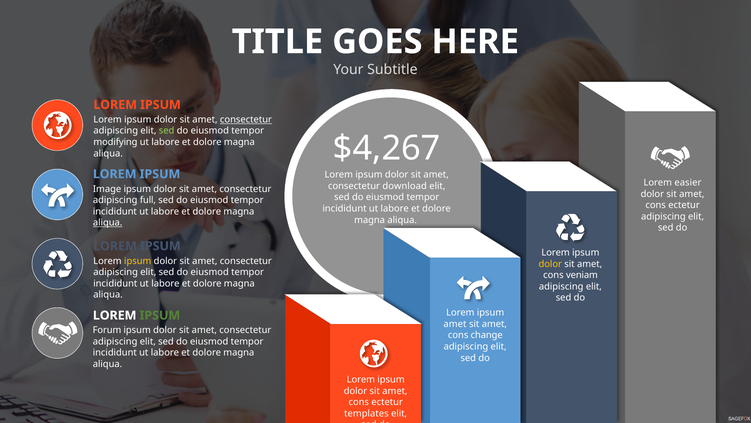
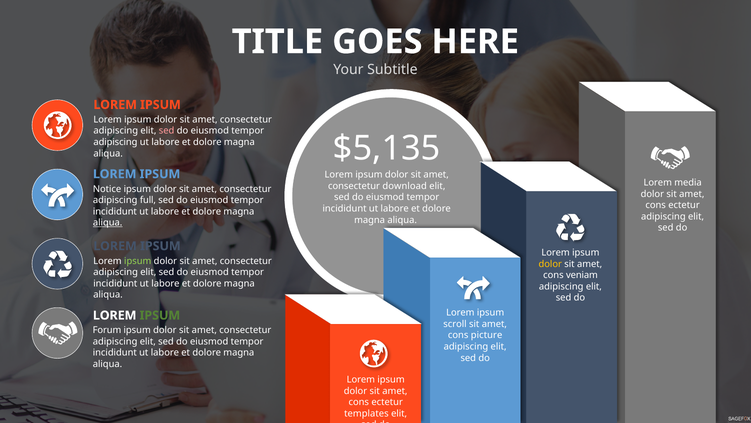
consectetur underline: present -> none (246, 119)
sed colour: light green -> pink (167, 131)
modifying: modifying -> adipiscing (115, 142)
$4,267: $4,267 -> $5,135 (387, 148)
easier: easier -> media (688, 182)
Image: Image -> Notice (107, 189)
ipsum colour: yellow -> light green (138, 261)
amet: amet -> scroll (455, 324)
change: change -> picture (487, 335)
